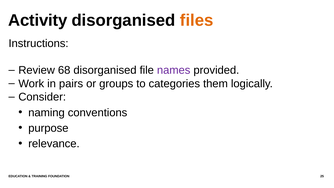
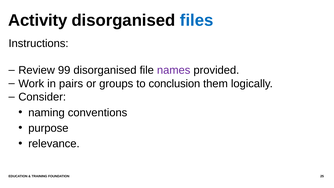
files colour: orange -> blue (197, 20)
68: 68 -> 99 (64, 70)
categories: categories -> conclusion (174, 84)
